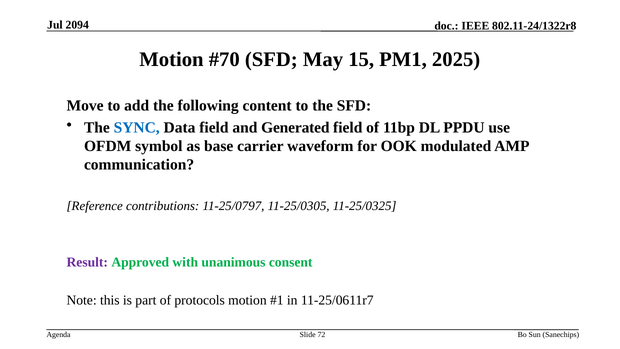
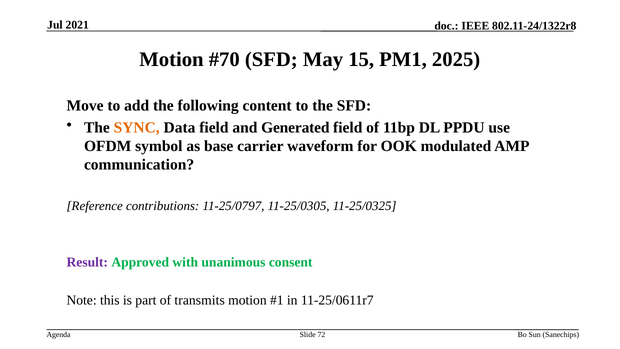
2094: 2094 -> 2021 (77, 25)
SYNC colour: blue -> orange (137, 127)
protocols: protocols -> transmits (200, 300)
